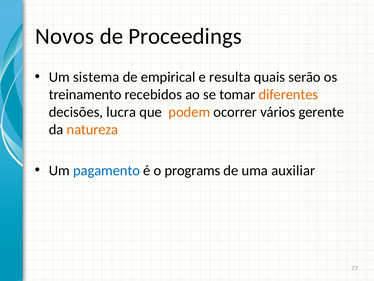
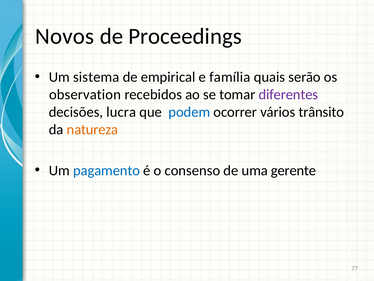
resulta: resulta -> família (230, 77)
treinamento: treinamento -> observation (85, 94)
diferentes colour: orange -> purple (288, 94)
podem colour: orange -> blue (189, 112)
gerente: gerente -> trânsito (321, 112)
programs: programs -> consenso (192, 170)
auxiliar: auxiliar -> gerente (293, 170)
